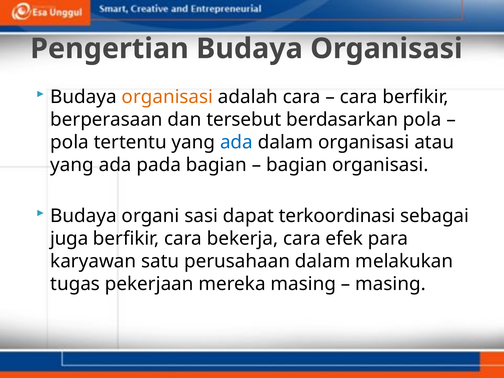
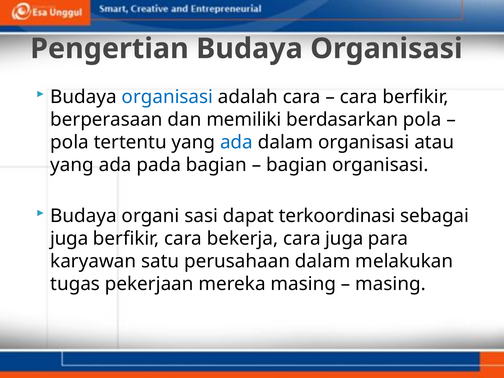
organisasi colour: orange -> blue (167, 97)
tersebut: tersebut -> memiliki (244, 120)
cara efek: efek -> juga (344, 239)
